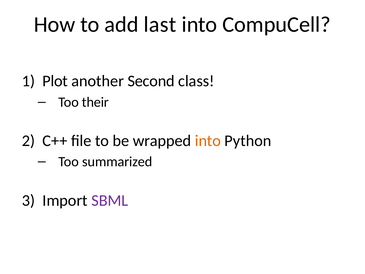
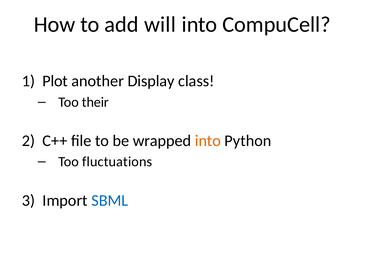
last: last -> will (160, 24)
Second: Second -> Display (151, 81)
summarized: summarized -> fluctuations (117, 162)
SBML colour: purple -> blue (110, 200)
